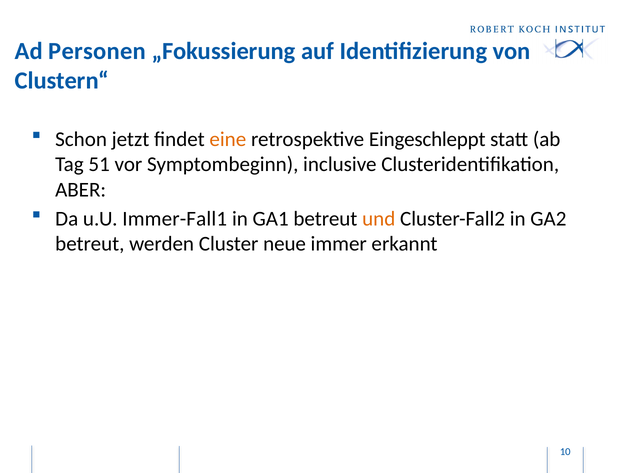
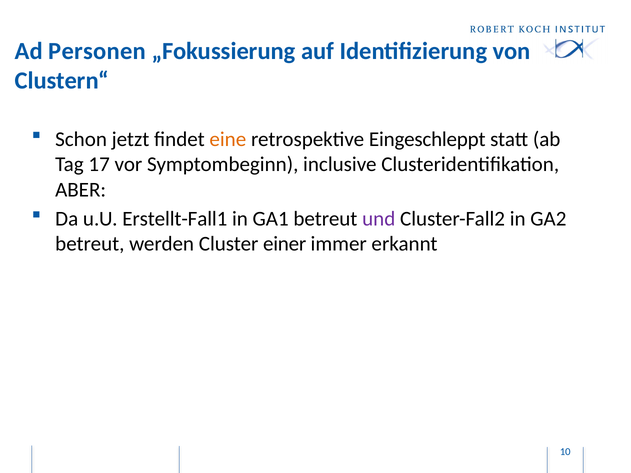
51: 51 -> 17 (99, 165)
Immer-Fall1: Immer-Fall1 -> Erstellt-Fall1 (175, 219)
und colour: orange -> purple (379, 219)
neue: neue -> einer (285, 244)
